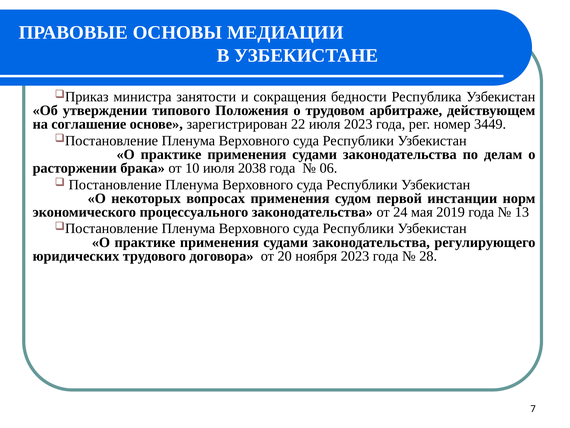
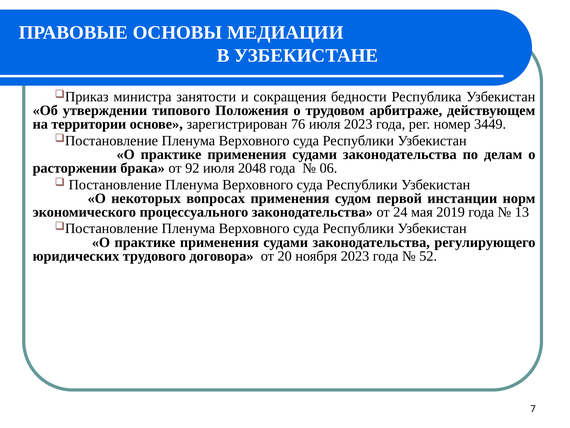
соглашение: соглашение -> территории (89, 124)
22: 22 -> 76 (298, 124)
10: 10 -> 92 (192, 168)
2038: 2038 -> 2048 (252, 168)
28: 28 -> 52 (428, 256)
